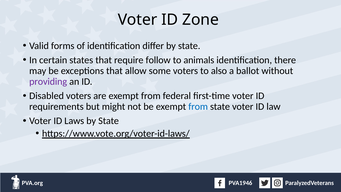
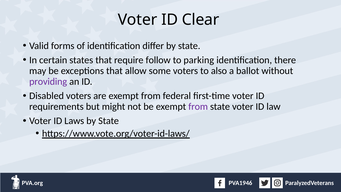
Zone: Zone -> Clear (201, 20)
animals: animals -> parking (199, 60)
from colour: blue -> purple (198, 107)
